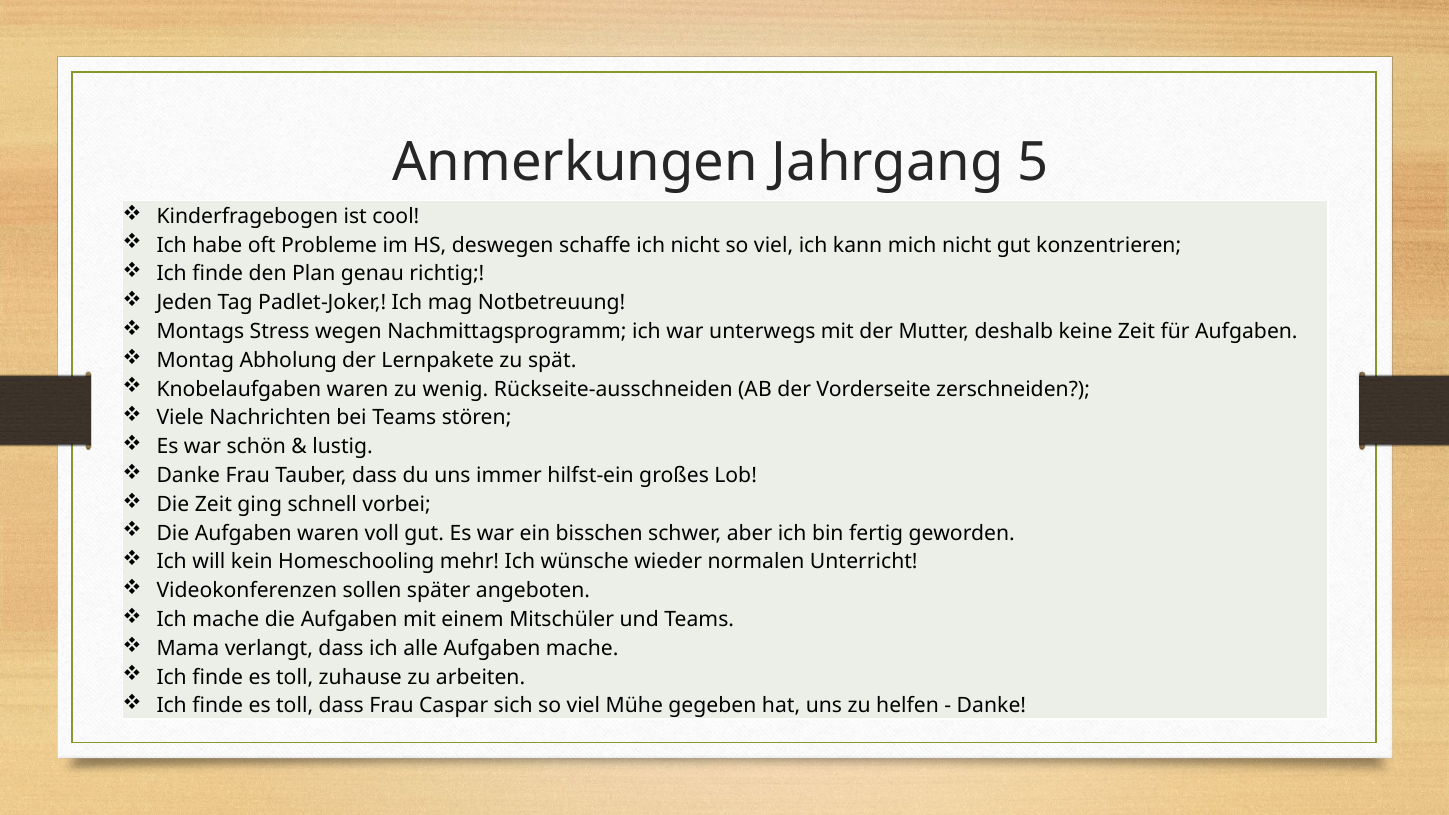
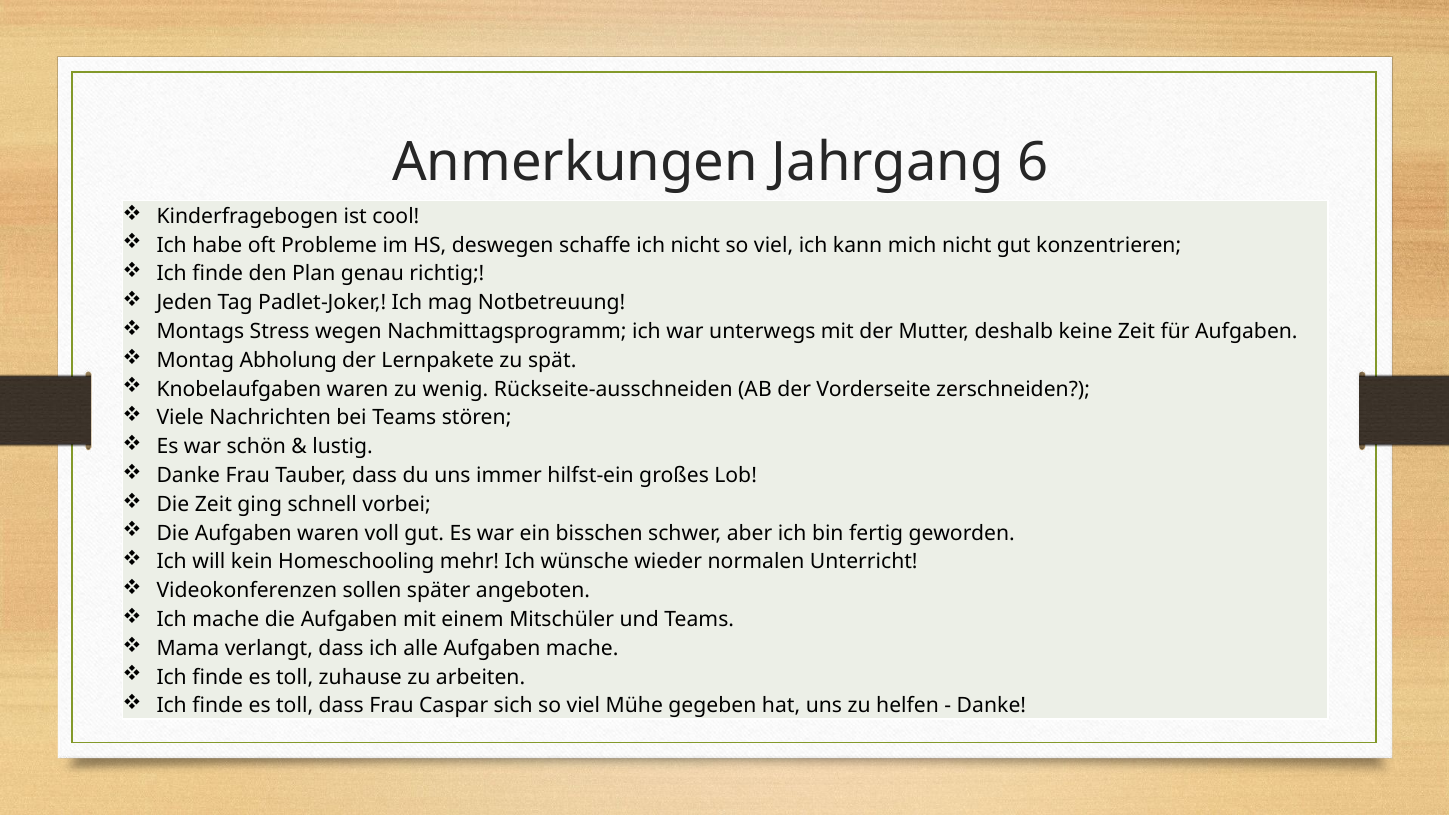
5: 5 -> 6 (1033, 162)
